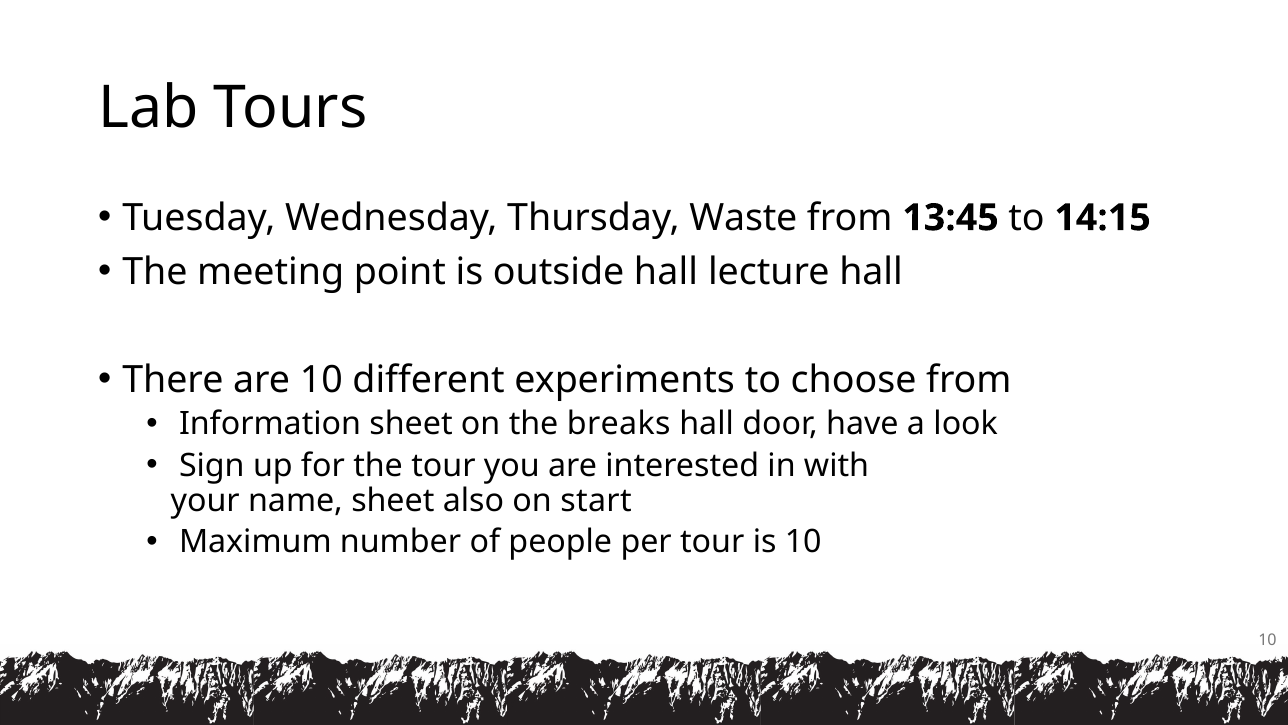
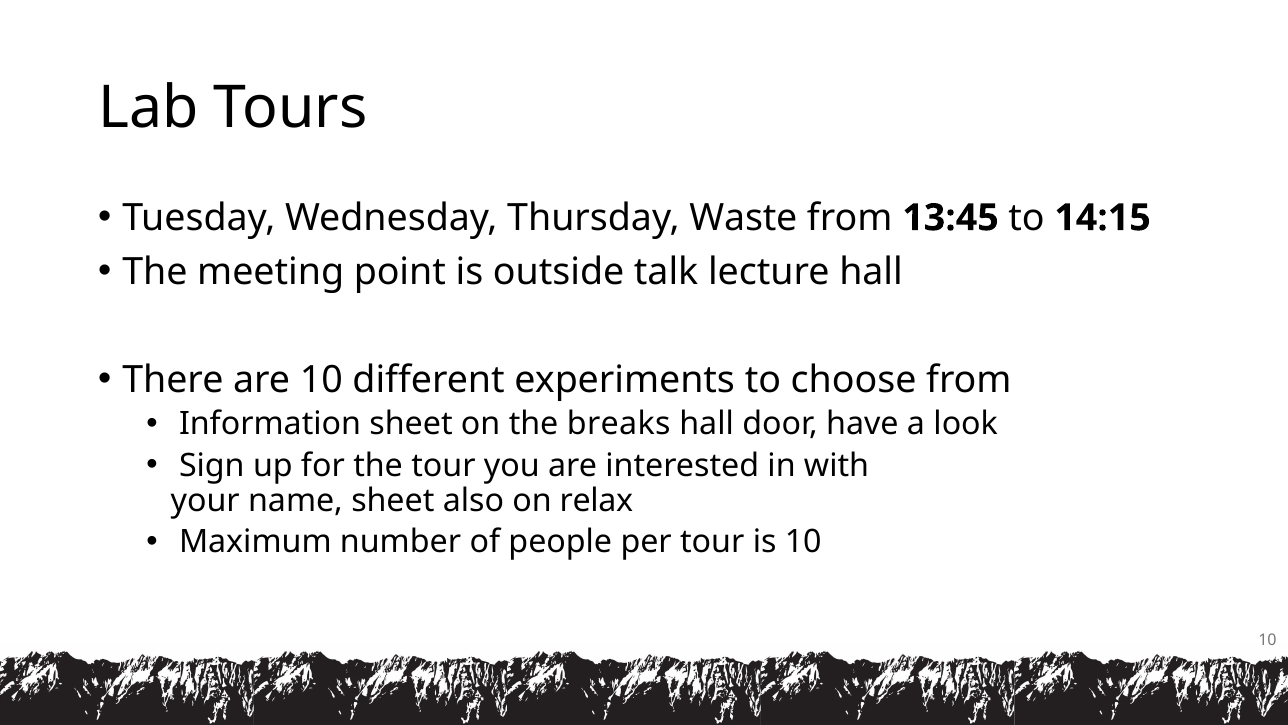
outside hall: hall -> talk (666, 272)
start: start -> relax (596, 500)
